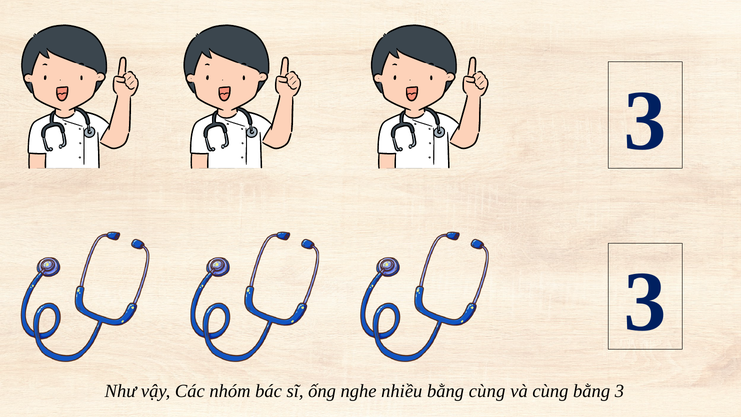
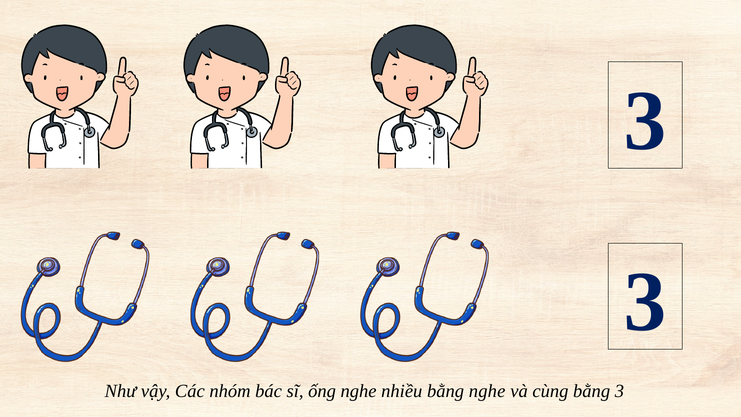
bằng cùng: cùng -> nghe (487, 391)
